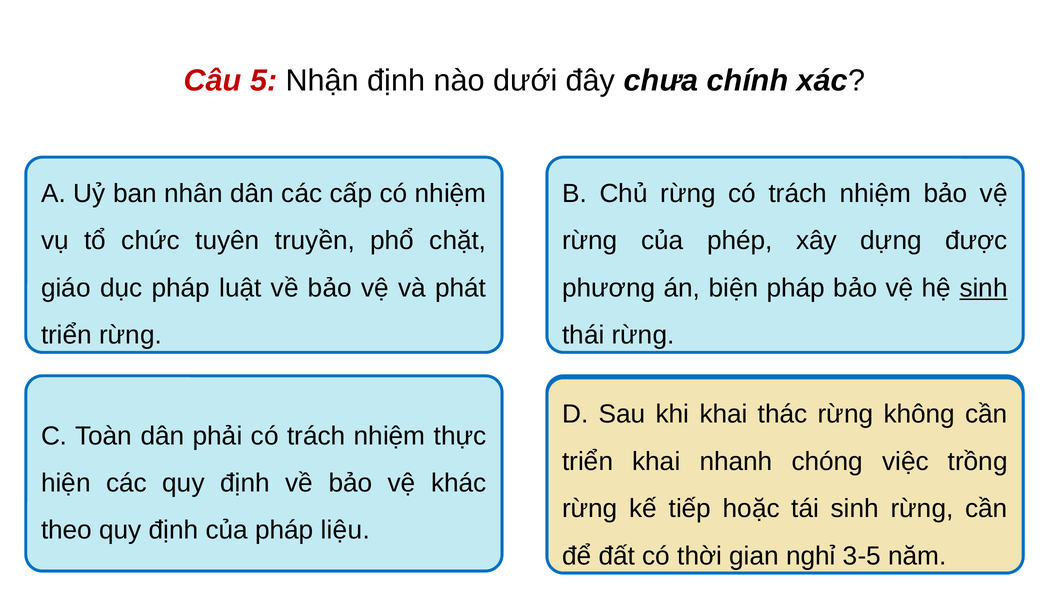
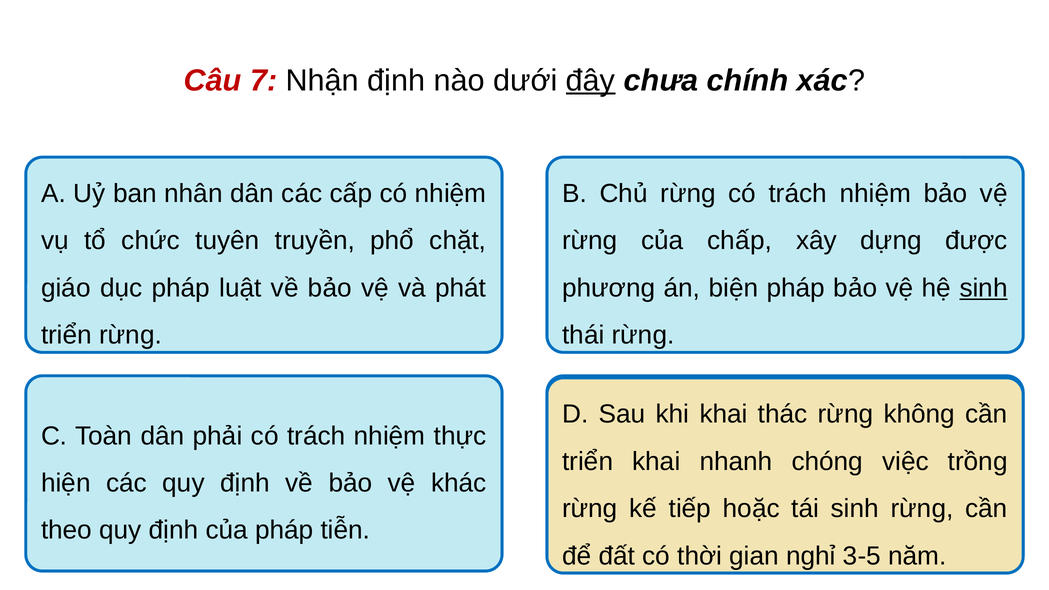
5: 5 -> 7 (264, 80)
đây underline: none -> present (591, 80)
phép: phép -> chấp (740, 241)
liệu: liệu -> tiễn (345, 530)
